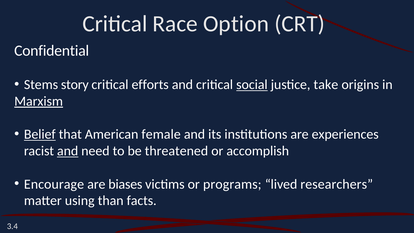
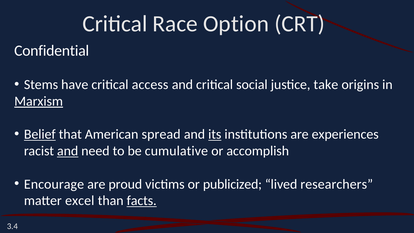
story: story -> have (75, 85)
efforts: efforts -> access (150, 85)
social underline: present -> none (252, 85)
female: female -> spread (161, 134)
its underline: none -> present (215, 134)
threatened: threatened -> cumulative (176, 151)
biases: biases -> proud (125, 184)
programs: programs -> publicized (232, 184)
using: using -> excel (80, 201)
facts underline: none -> present (142, 201)
